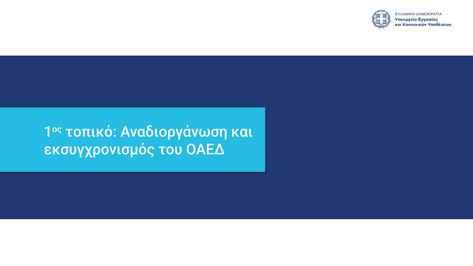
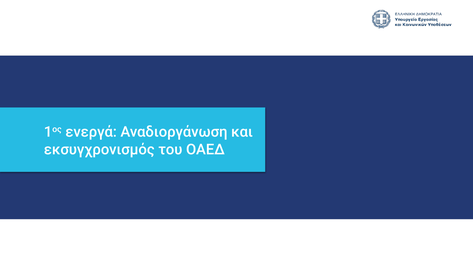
τοπικό: τοπικό -> ενεργά (91, 132)
